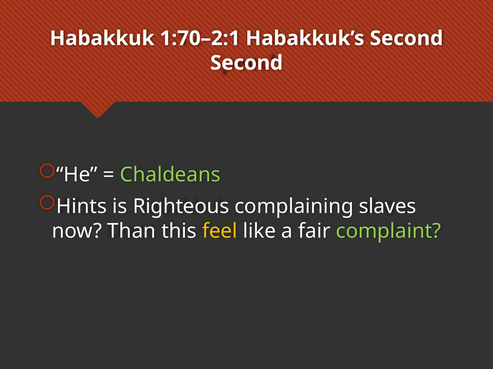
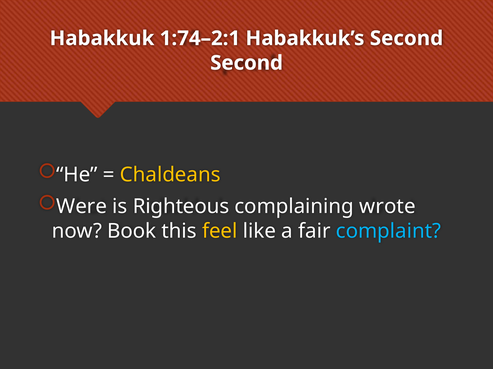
1:70–2:1: 1:70–2:1 -> 1:74–2:1 (200, 38)
Chaldeans colour: light green -> yellow (170, 175)
Hints: Hints -> Were (82, 207)
slaves: slaves -> wrote (387, 207)
Than: Than -> Book (132, 232)
complaint colour: light green -> light blue (388, 232)
